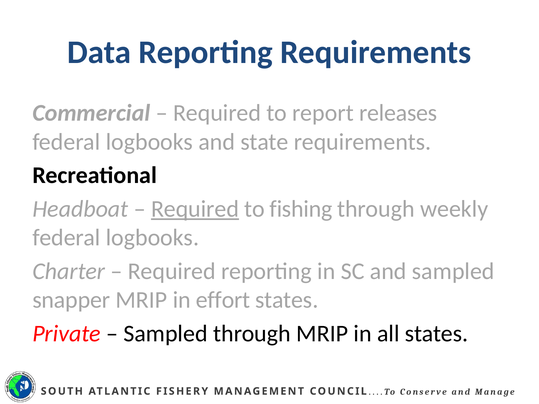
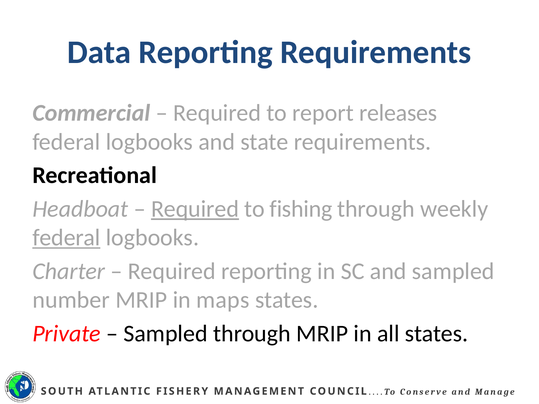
federal underline: none -> present (66, 238)
snapper: snapper -> number (71, 300)
effort: effort -> maps (223, 300)
